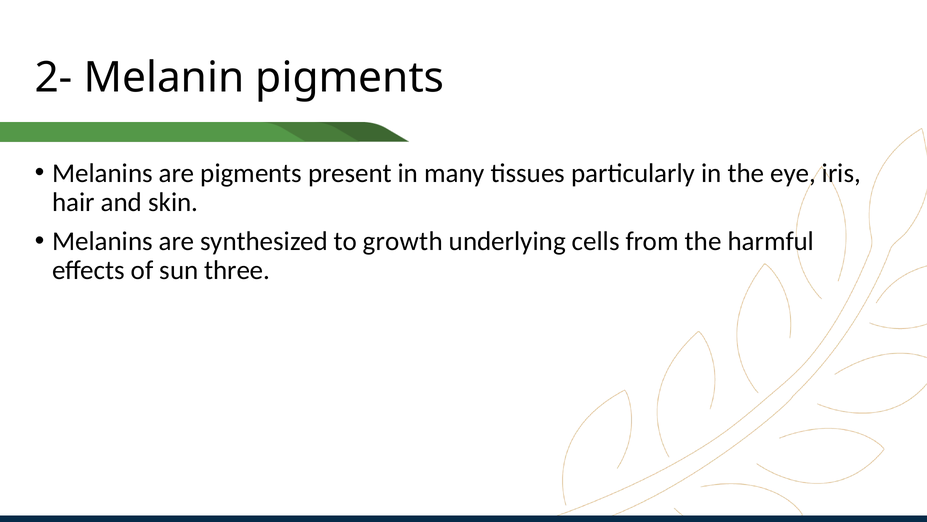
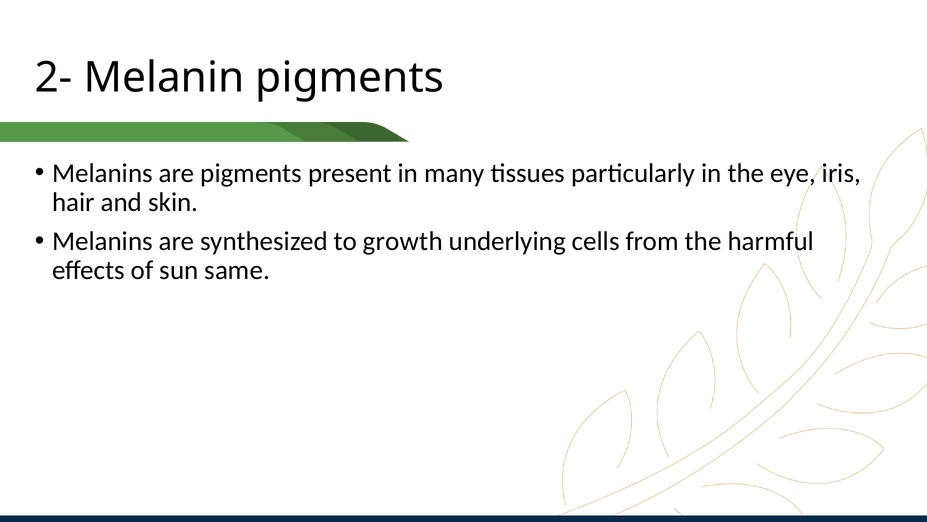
three: three -> same (237, 270)
